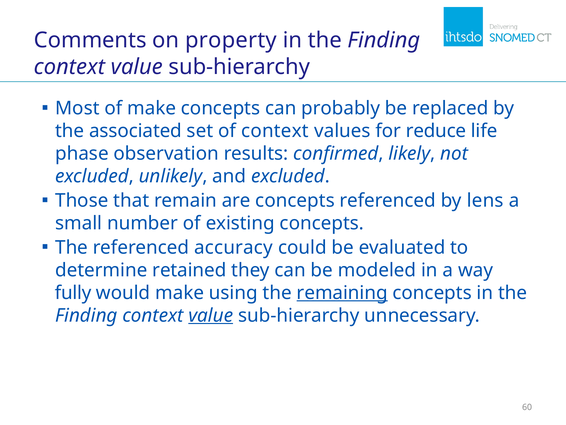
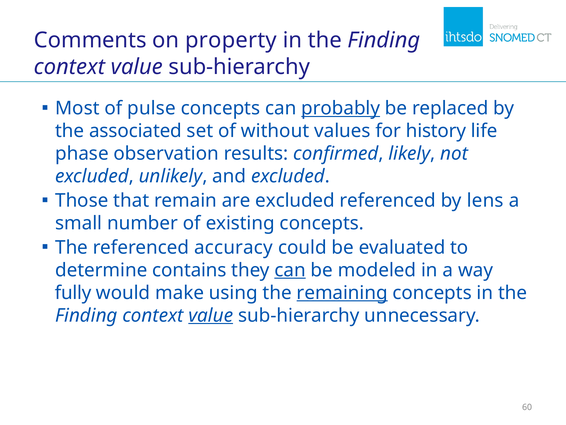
of make: make -> pulse (152, 108)
probably underline: none -> present (341, 108)
of context: context -> without (275, 131)
reduce: reduce -> history (436, 131)
are concepts: concepts -> excluded (295, 200)
retained: retained -> contains (189, 270)
can underline: none -> present (290, 270)
